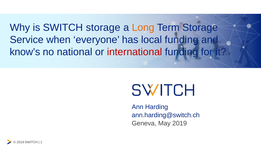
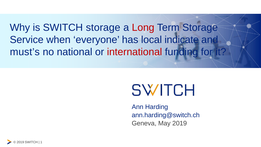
Long colour: orange -> red (143, 27)
local funding: funding -> indicate (182, 40)
know’s: know’s -> must’s (25, 52)
